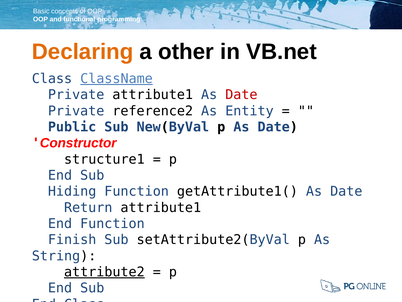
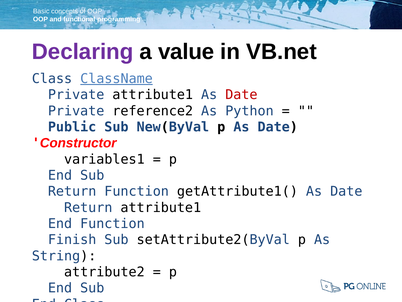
Declaring colour: orange -> purple (83, 52)
other: other -> value (186, 52)
Entity: Entity -> Python (249, 111)
structure1: structure1 -> variables1 (104, 159)
Hiding: Hiding -> Return (72, 191)
attribute2 underline: present -> none (104, 272)
